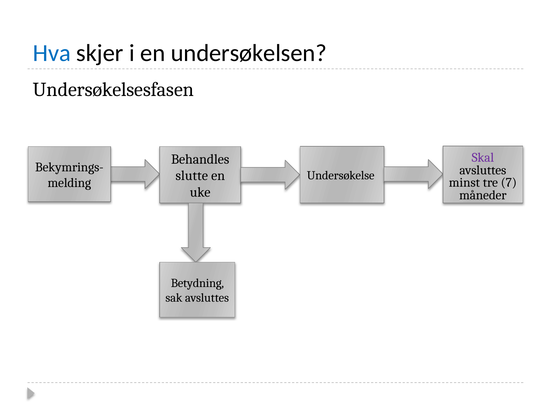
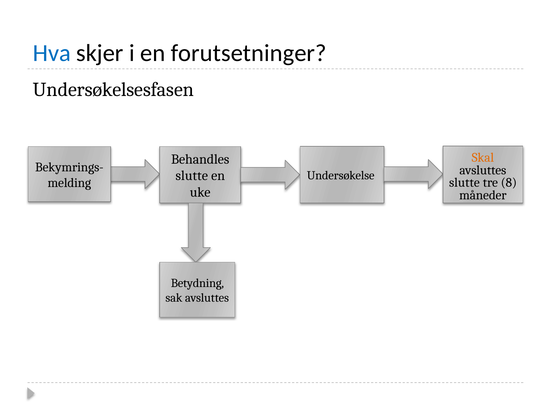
undersøkelsen: undersøkelsen -> forutsetninger (249, 53)
Skal colour: purple -> orange (483, 158)
minst: minst -> slutte (464, 183)
7: 7 -> 8 (509, 183)
